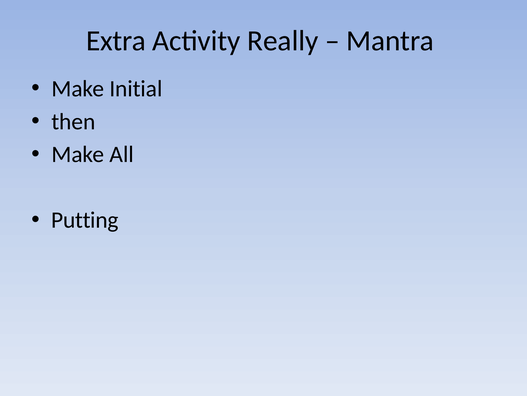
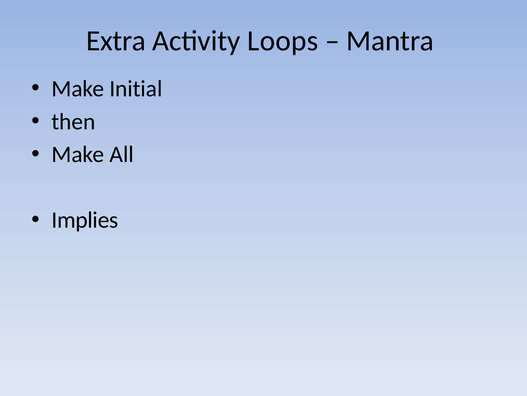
Really: Really -> Loops (283, 41)
Putting: Putting -> Implies (85, 220)
